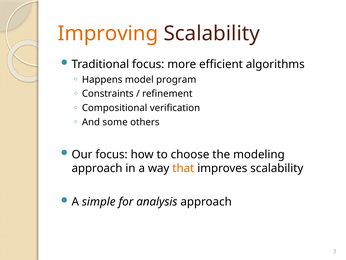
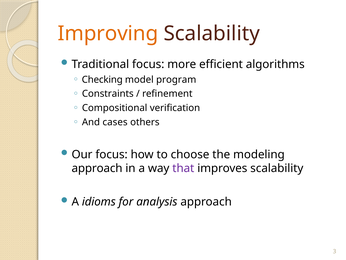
Happens: Happens -> Checking (102, 79)
some: some -> cases (115, 122)
that colour: orange -> purple (183, 168)
simple: simple -> idioms (99, 202)
